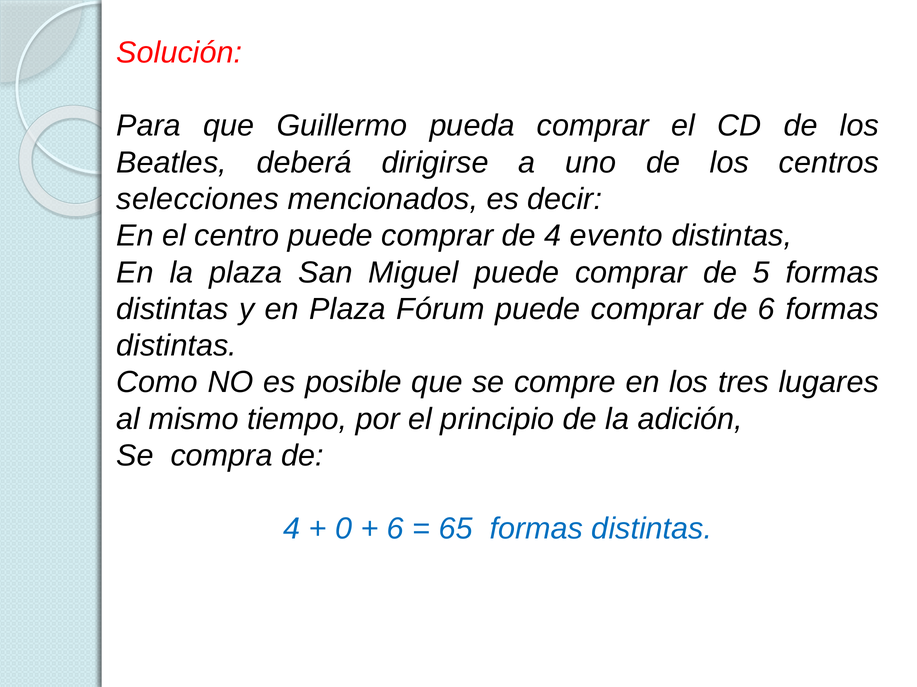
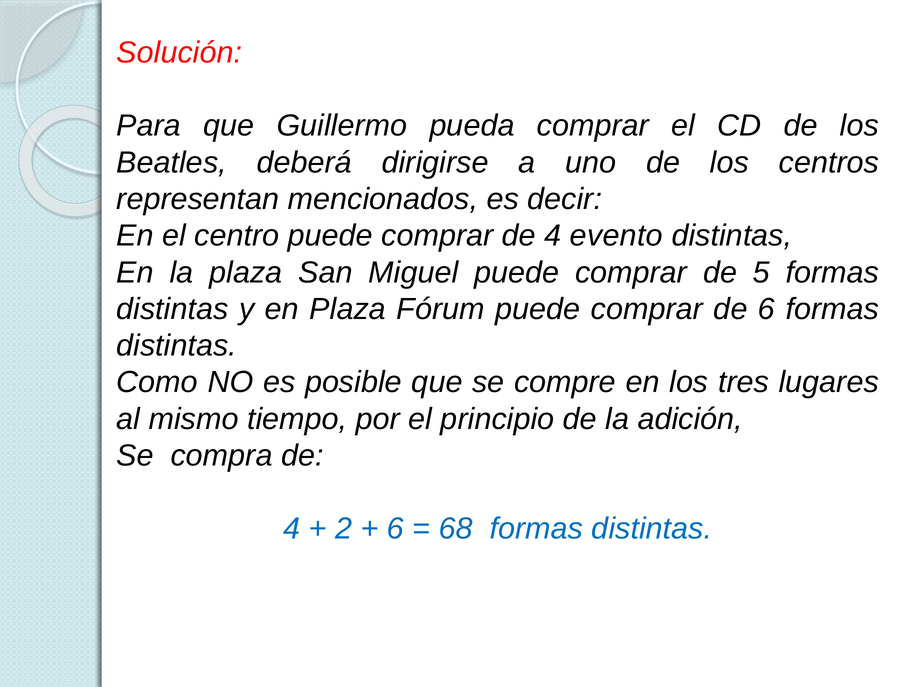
selecciones: selecciones -> representan (198, 199)
0: 0 -> 2 (344, 529)
65: 65 -> 68 (456, 529)
